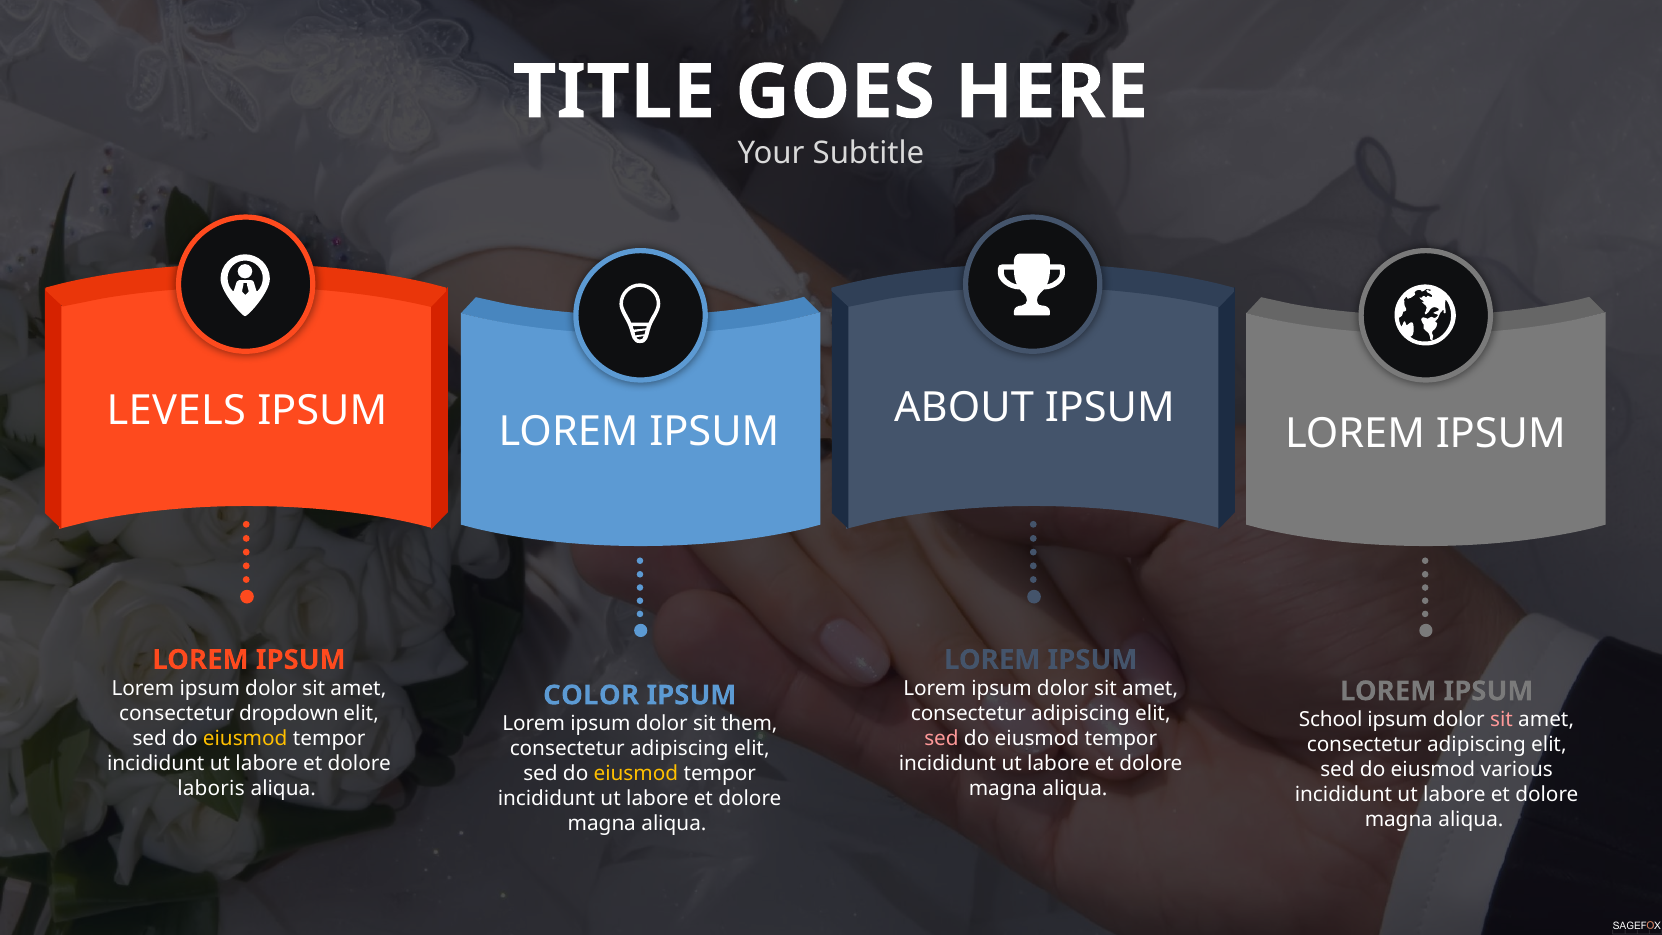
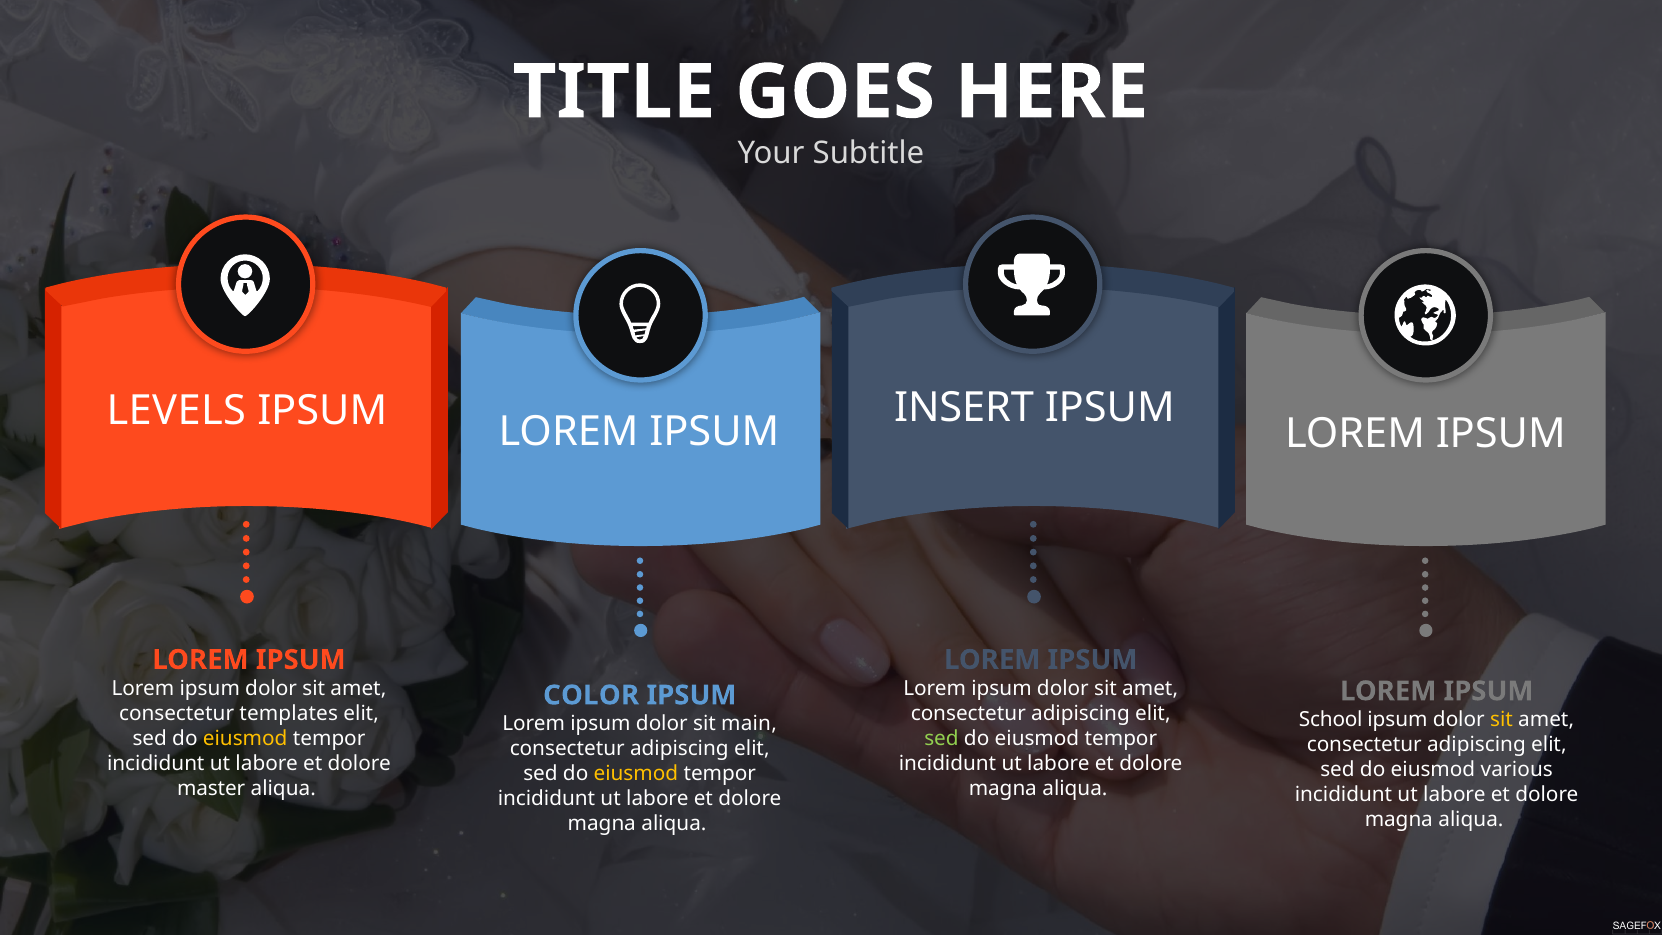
ABOUT: ABOUT -> INSERT (964, 408)
dropdown: dropdown -> templates (289, 713)
sit colour: pink -> yellow (1502, 720)
them: them -> main (749, 724)
sed colour: pink -> light green (941, 738)
laboris: laboris -> master (211, 788)
